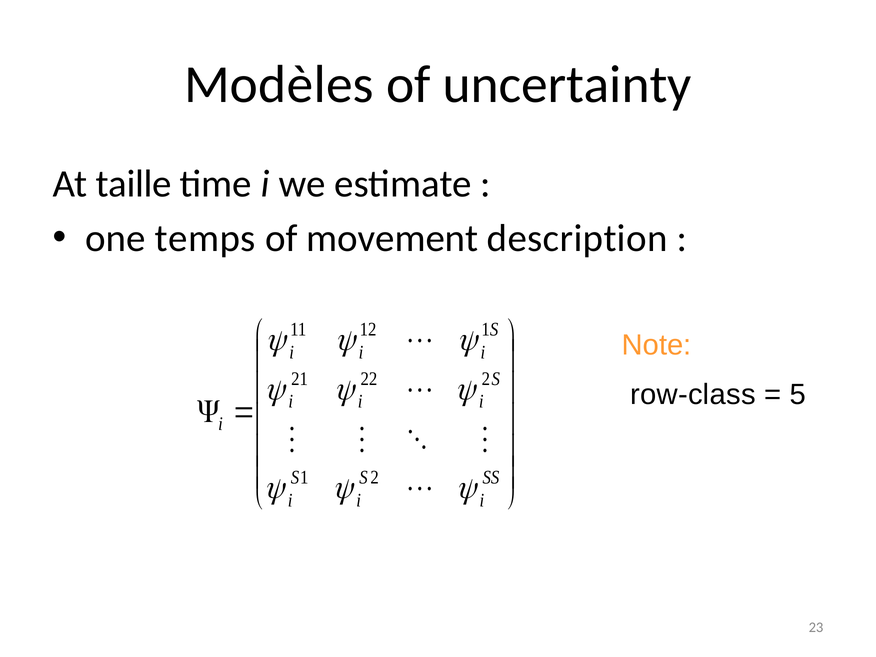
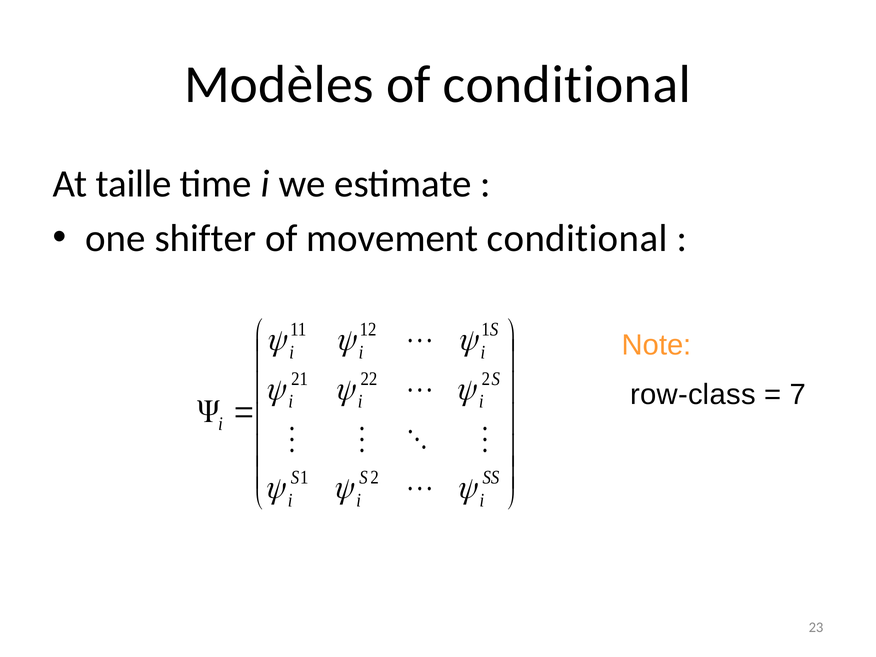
of uncertainty: uncertainty -> conditional (567, 85)
temps: temps -> shifter (205, 238)
movement description: description -> conditional (577, 238)
5: 5 -> 7 (798, 395)
